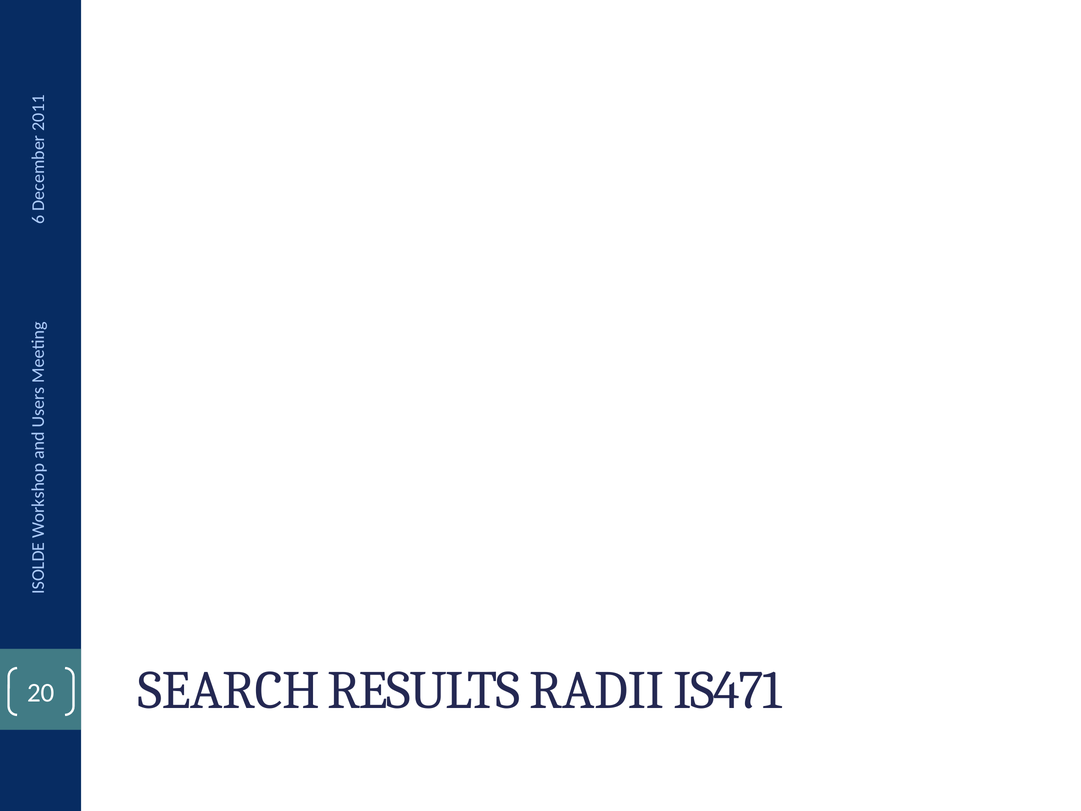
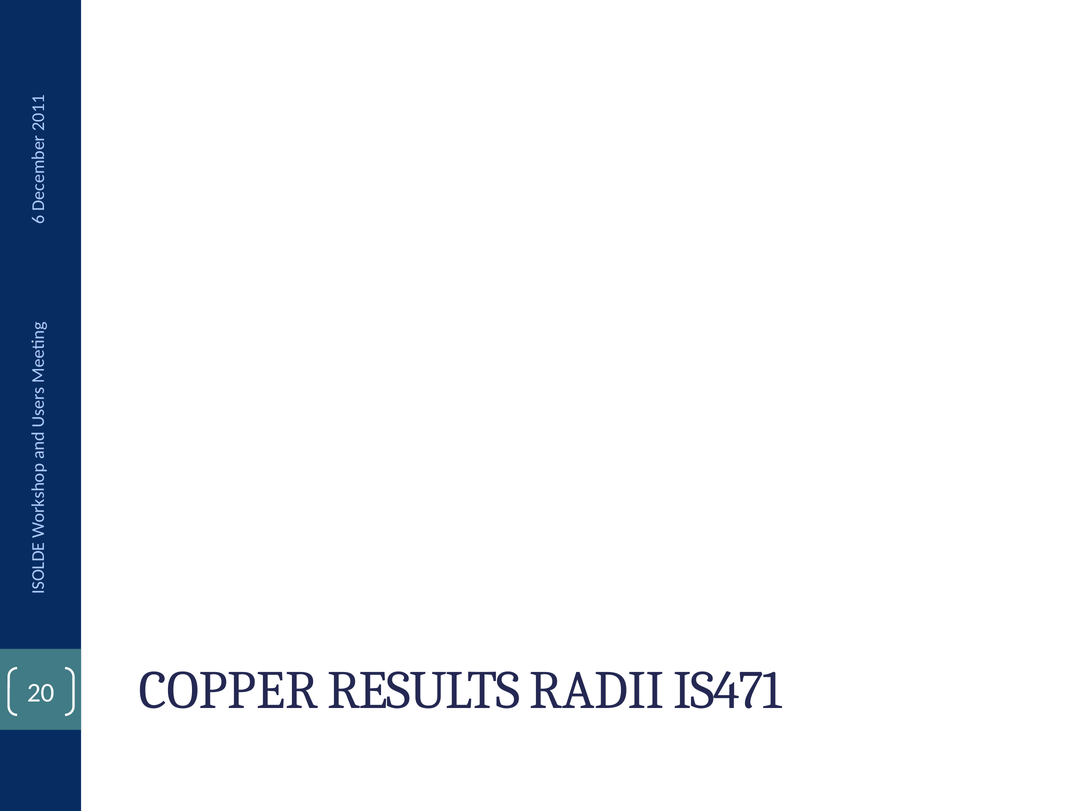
SEARCH: SEARCH -> COPPER (228, 690)
